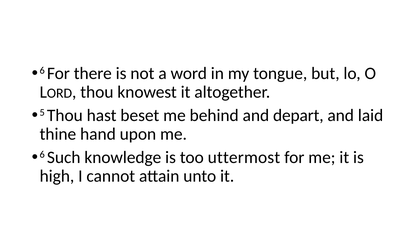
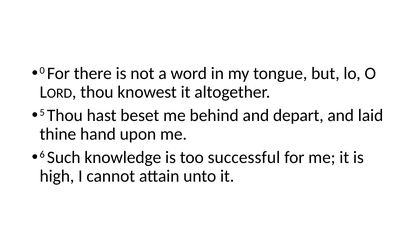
6: 6 -> 0 (42, 70)
uttermost: uttermost -> successful (244, 157)
